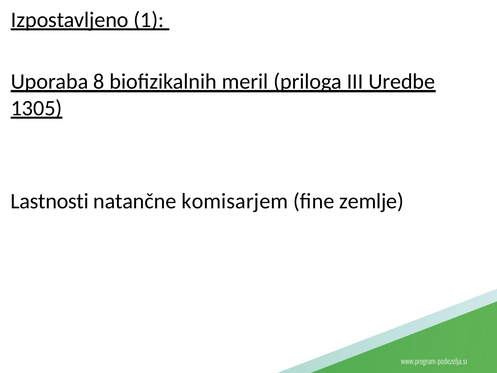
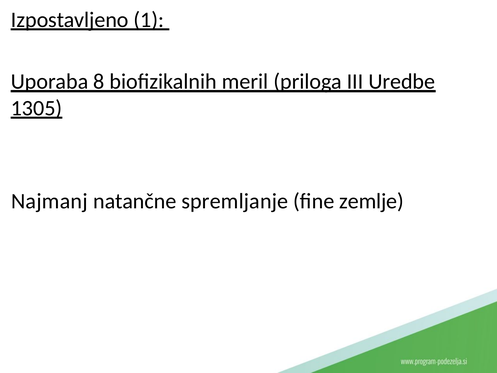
Lastnosti: Lastnosti -> Najmanj (49, 201)
komisarjem: komisarjem -> spremljanje (235, 201)
